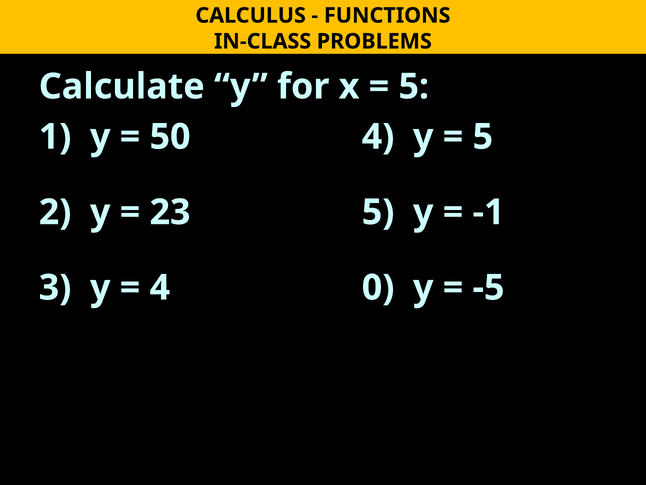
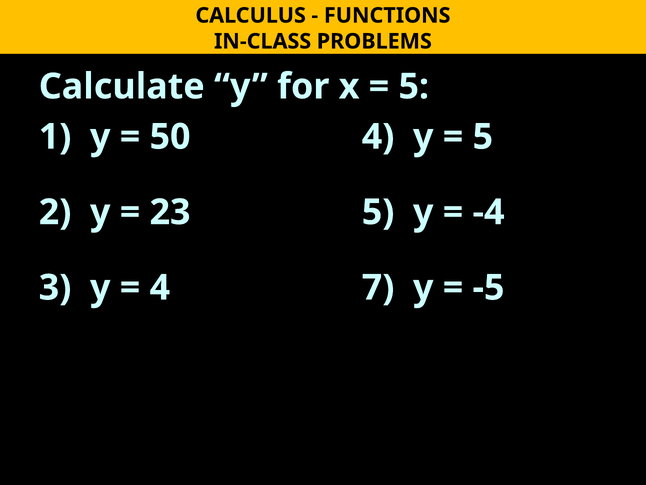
-1: -1 -> -4 (489, 212)
0: 0 -> 7 (378, 287)
